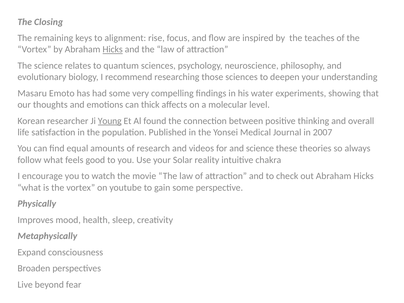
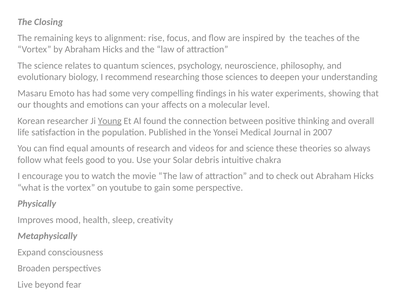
Hicks underline: present -> none (113, 49)
can thick: thick -> your (150, 105)
reality: reality -> debris (207, 160)
